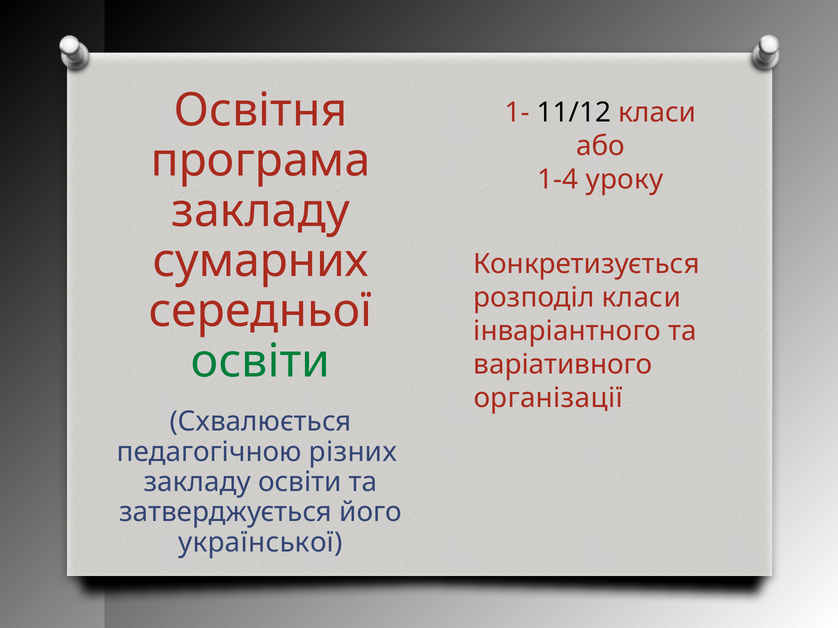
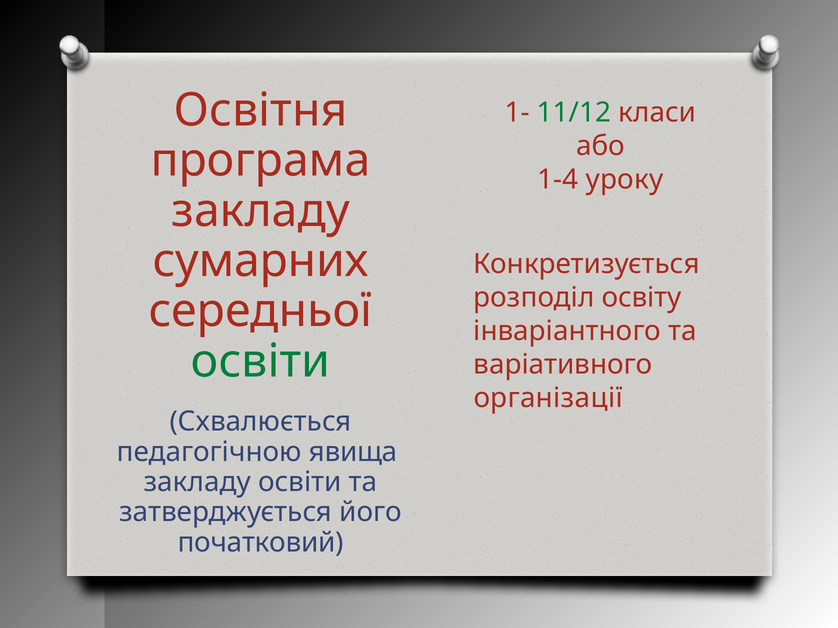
11/12 colour: black -> green (574, 113)
розподіл класи: класи -> освіту (642, 298)
різних: різних -> явища (353, 452)
української: української -> початковий (261, 543)
